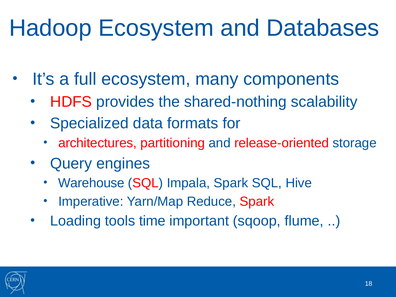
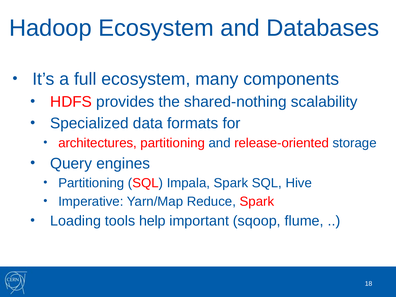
Warehouse: Warehouse -> Partitioning (91, 183)
time: time -> help (152, 221)
